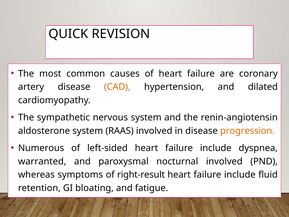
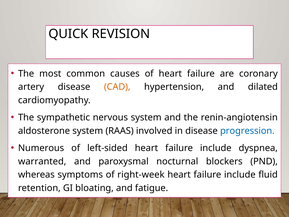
progression colour: orange -> blue (247, 131)
nocturnal involved: involved -> blockers (224, 161)
right-result: right-result -> right-week (141, 175)
